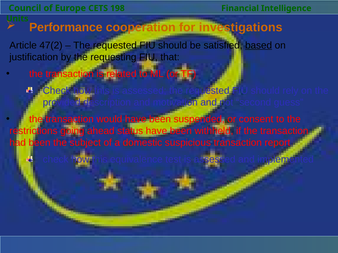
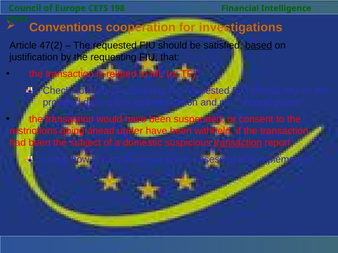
Performance: Performance -> Conventions (66, 27)
status: status -> under (130, 131)
transaction underline: none -> present (238, 143)
